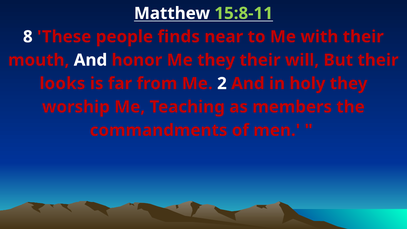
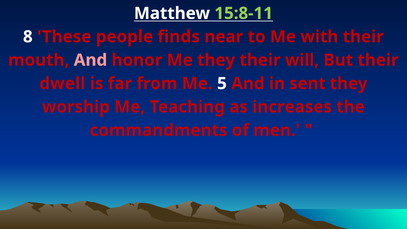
And colour: white -> pink (90, 60)
looks: looks -> dwell (62, 84)
2: 2 -> 5 (222, 84)
holy: holy -> sent (307, 84)
members: members -> increases (292, 107)
